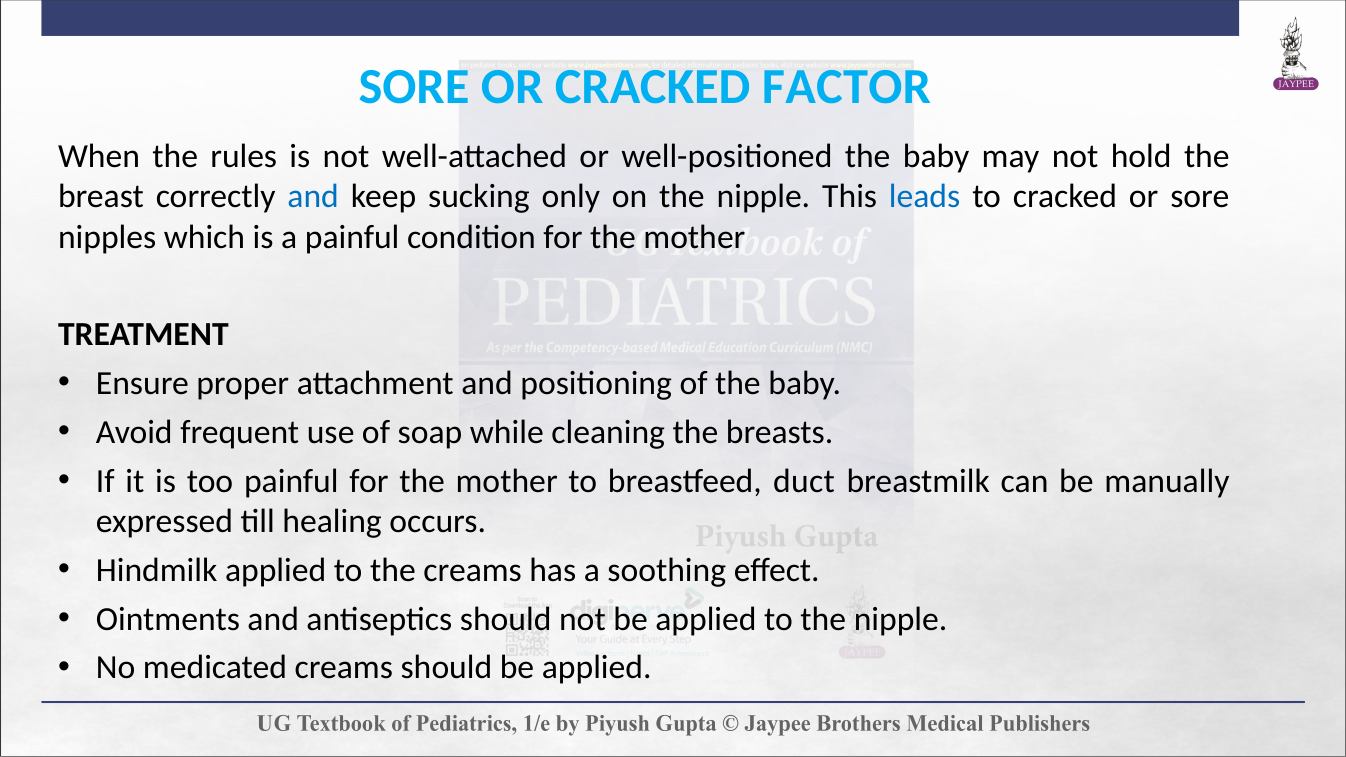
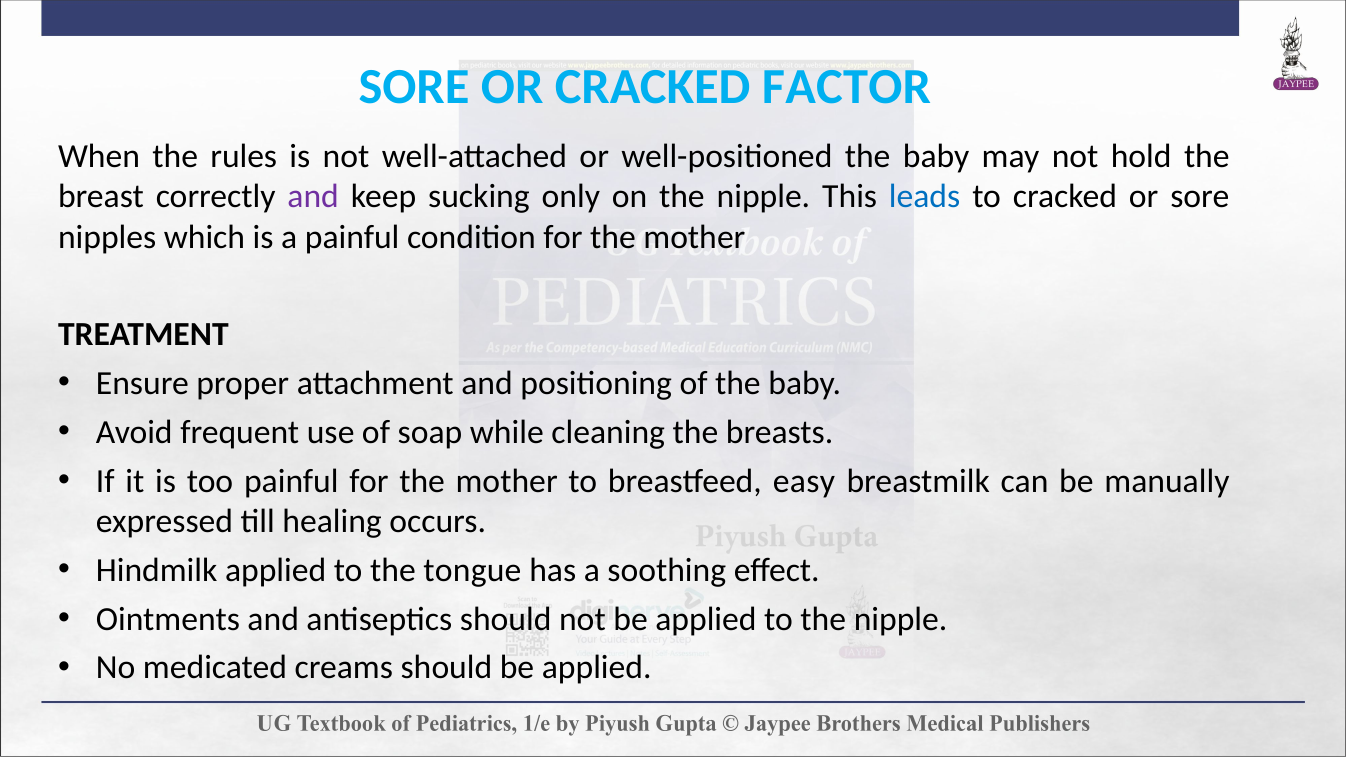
and colour: blue -> purple (313, 197)
duct: duct -> easy (804, 481)
the creams: creams -> tongue (472, 570)
